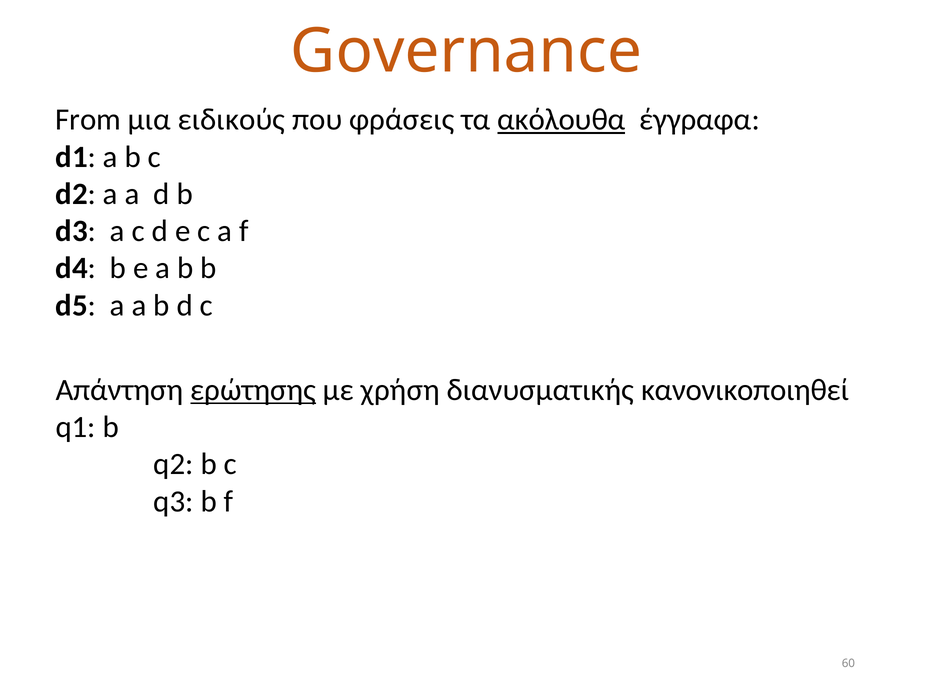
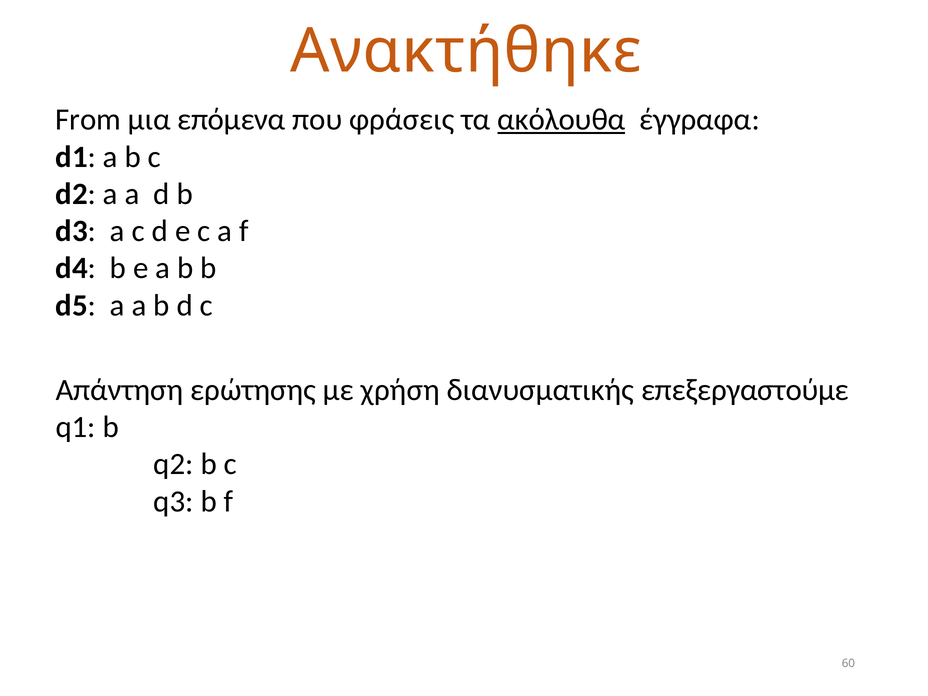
Governance: Governance -> Ανακτήθηκε (466, 51)
ειδικούς: ειδικούς -> επόμενα (231, 120)
ερώτησης underline: present -> none (253, 390)
κανονικοποιηθεί: κανονικοποιηθεί -> επεξεργαστούμε (745, 390)
